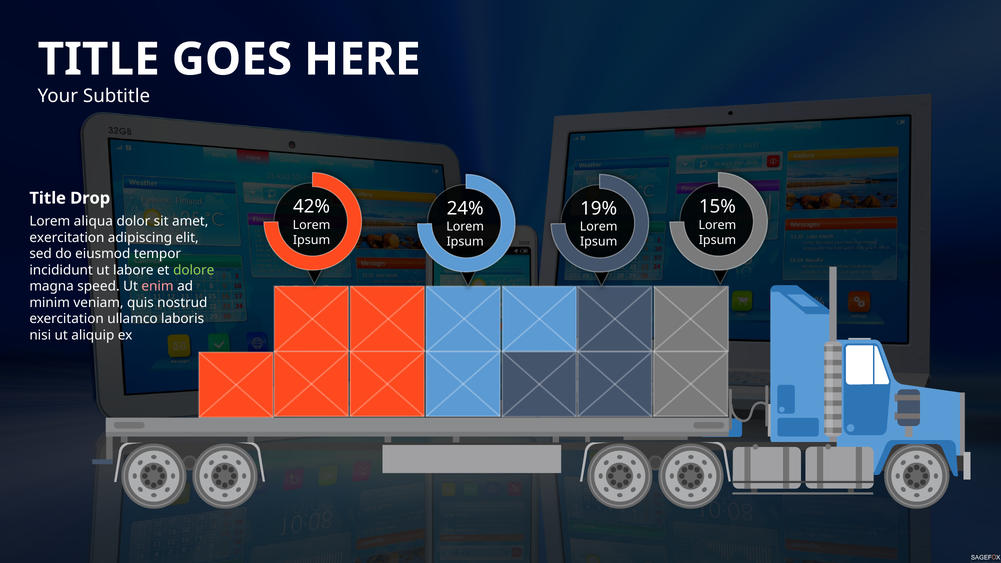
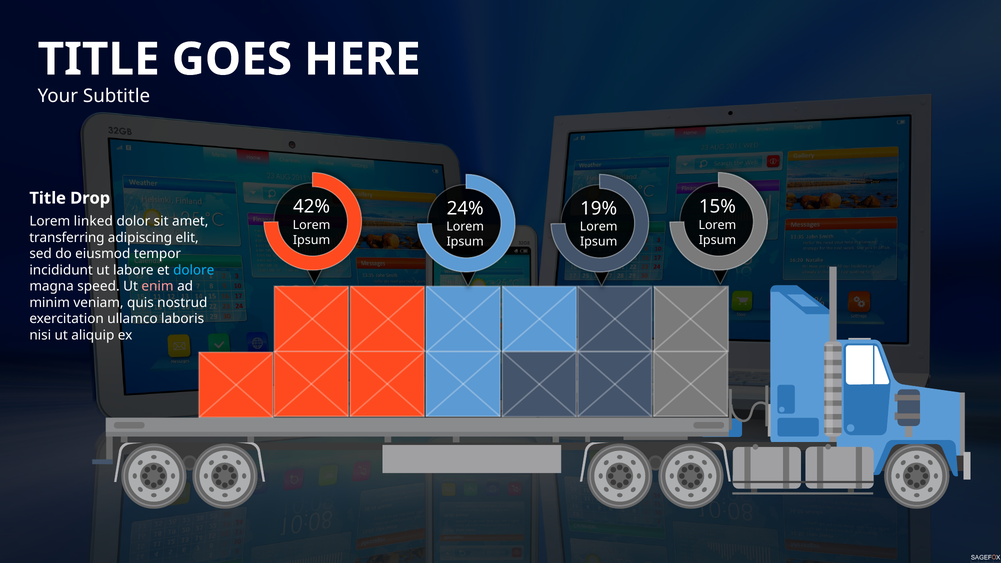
aliqua: aliqua -> linked (93, 221)
exercitation: exercitation -> transferring (67, 238)
dolore colour: light green -> light blue (194, 270)
